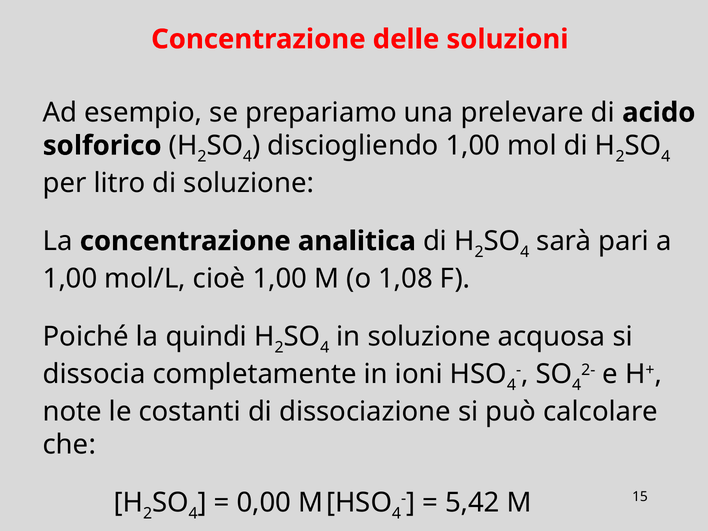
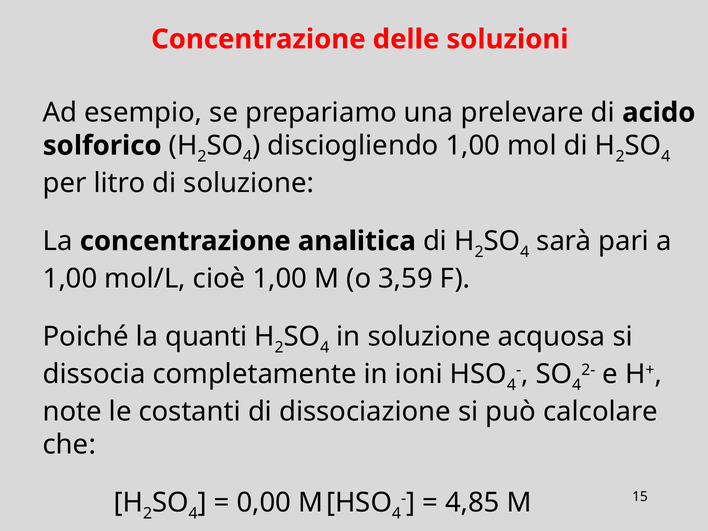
1,08: 1,08 -> 3,59 (405, 279)
quindi: quindi -> quanti (206, 337)
5,42: 5,42 -> 4,85 (472, 503)
